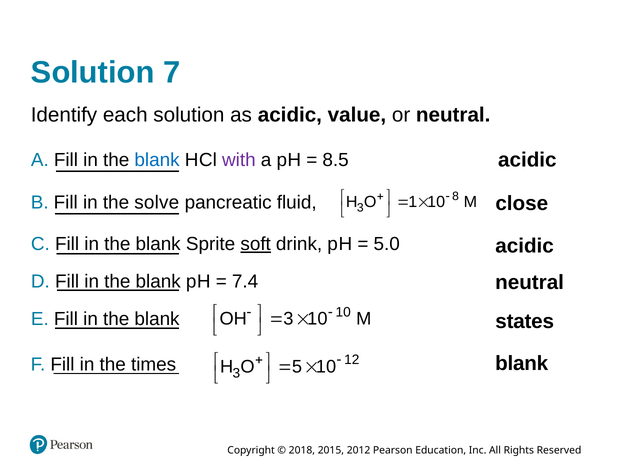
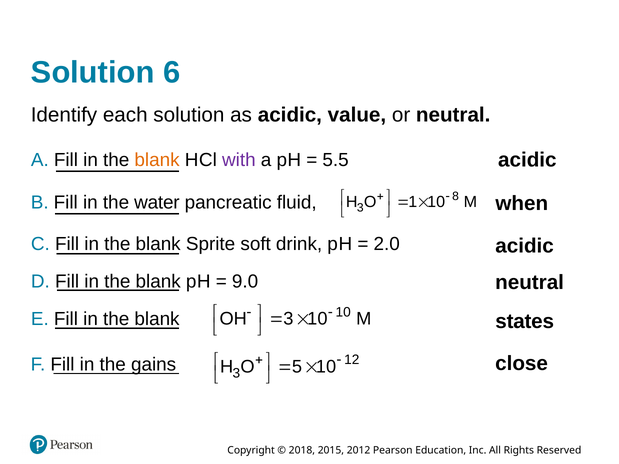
7: 7 -> 6 (172, 72)
blank colour: blue -> orange (157, 160)
8.5: 8.5 -> 5.5 (336, 160)
solve: solve -> water (157, 202)
close: close -> when (522, 204)
soft underline: present -> none (256, 244)
5.0: 5.0 -> 2.0 (387, 244)
7.4: 7.4 -> 9.0 (245, 282)
blank: blank -> close (522, 364)
times: times -> gains (154, 365)
